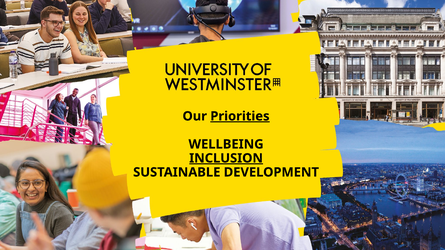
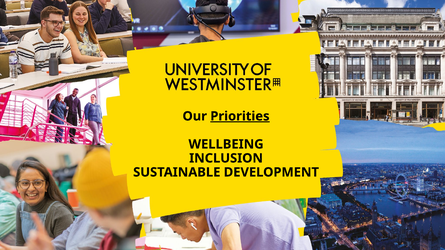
INCLUSION underline: present -> none (226, 158)
